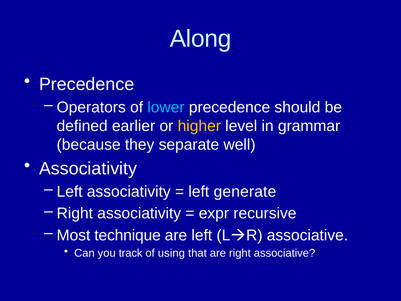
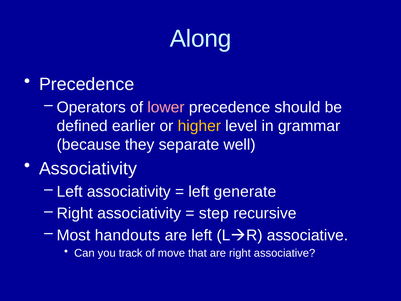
lower colour: light blue -> pink (166, 107)
expr: expr -> step (214, 213)
technique: technique -> handouts (127, 235)
using: using -> move (171, 253)
